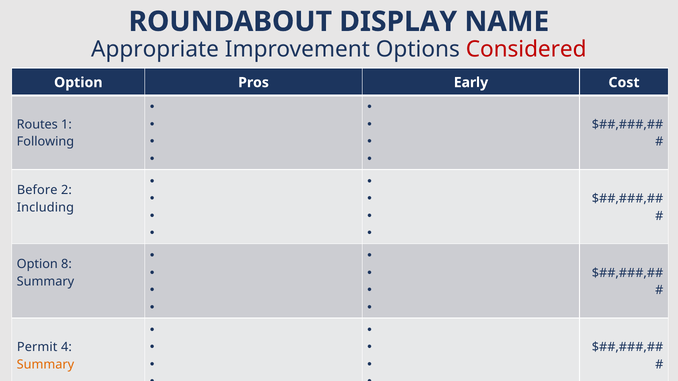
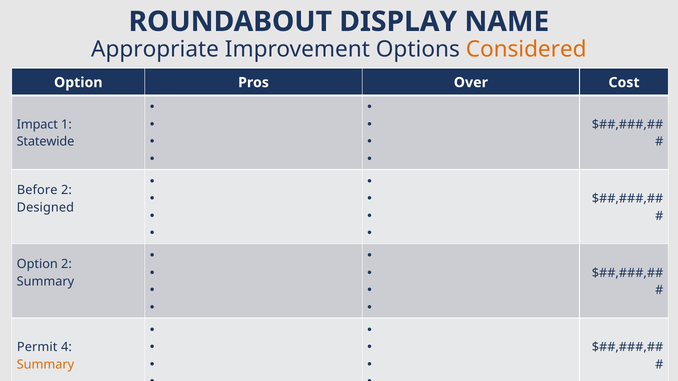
Considered colour: red -> orange (526, 49)
Early: Early -> Over (471, 83)
Routes: Routes -> Impact (37, 125)
Following: Following -> Statewide (45, 142)
Including: Including -> Designed (45, 208)
Option 8: 8 -> 2 (66, 265)
